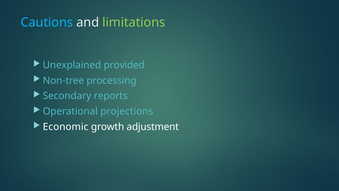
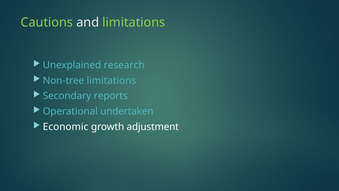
Cautions colour: light blue -> light green (47, 22)
provided: provided -> research (124, 65)
Non-tree processing: processing -> limitations (111, 80)
projections: projections -> undertaken (127, 111)
